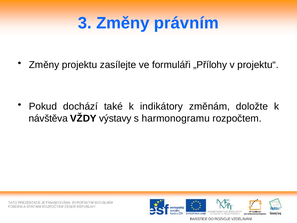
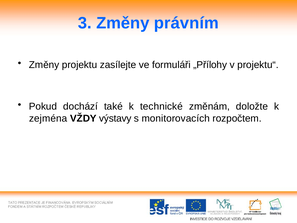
indikátory: indikátory -> technické (161, 106)
návštěva: návštěva -> zejména (48, 118)
harmonogramu: harmonogramu -> monitorovacích (176, 118)
